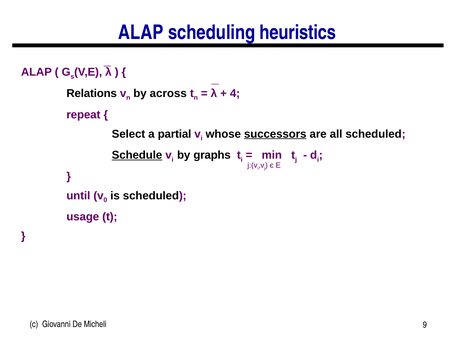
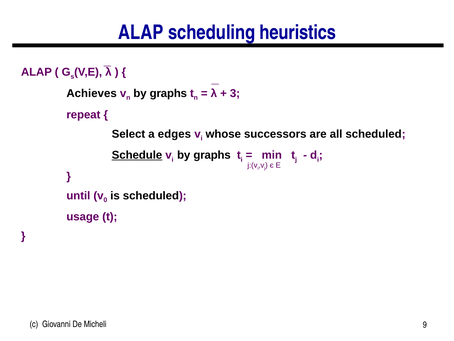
Relations: Relations -> Achieves (92, 93)
across: across -> graphs (168, 93)
4: 4 -> 3 (235, 93)
partial: partial -> edges (174, 134)
successors underline: present -> none (275, 134)
